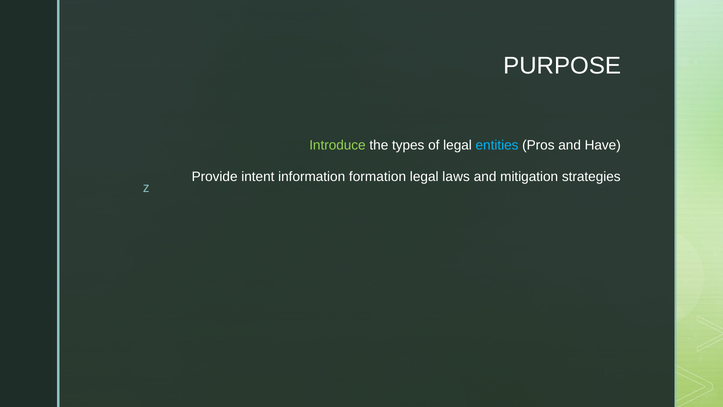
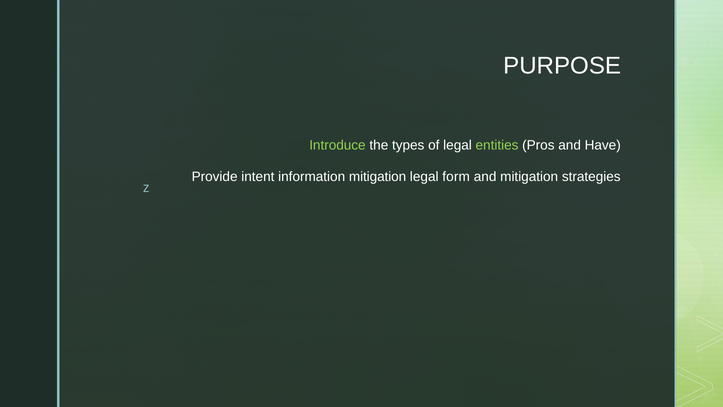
entities colour: light blue -> light green (497, 145)
information formation: formation -> mitigation (378, 177)
laws: laws -> form (456, 177)
